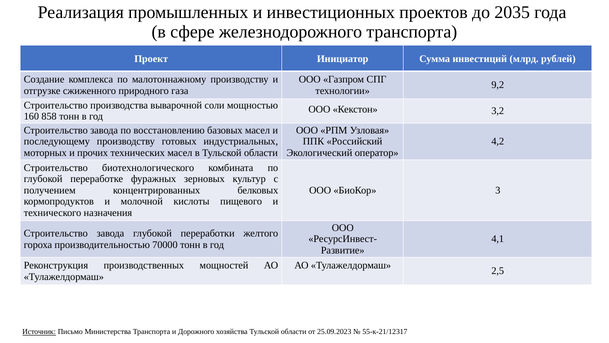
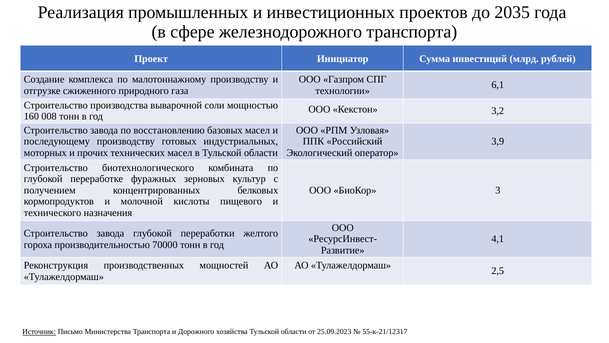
9,2: 9,2 -> 6,1 (498, 85)
858: 858 -> 008 (49, 116)
4,2: 4,2 -> 3,9 (498, 141)
